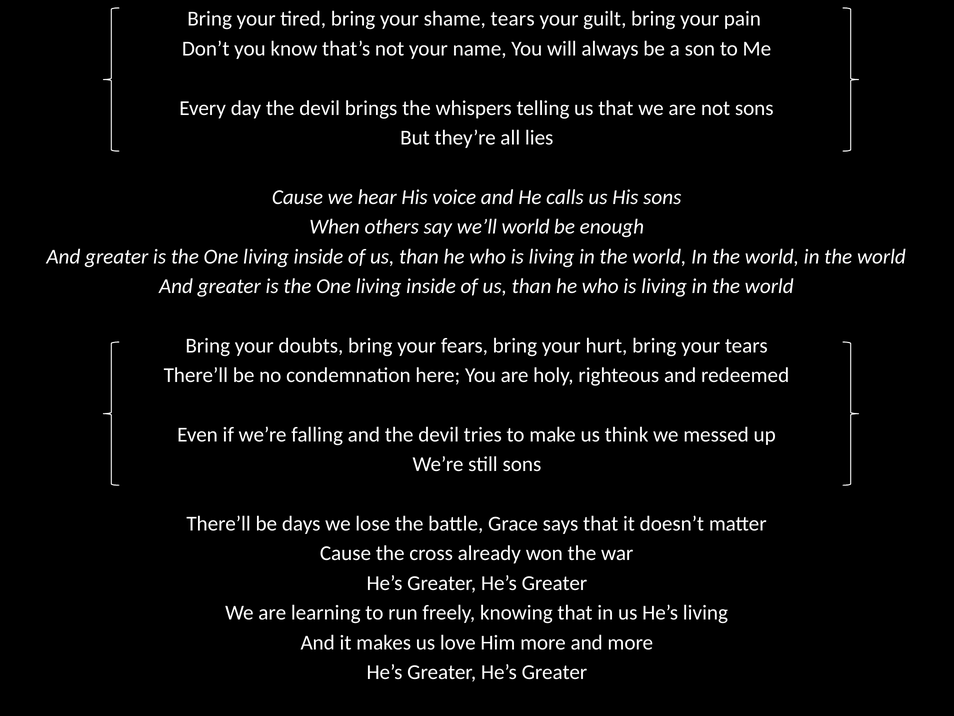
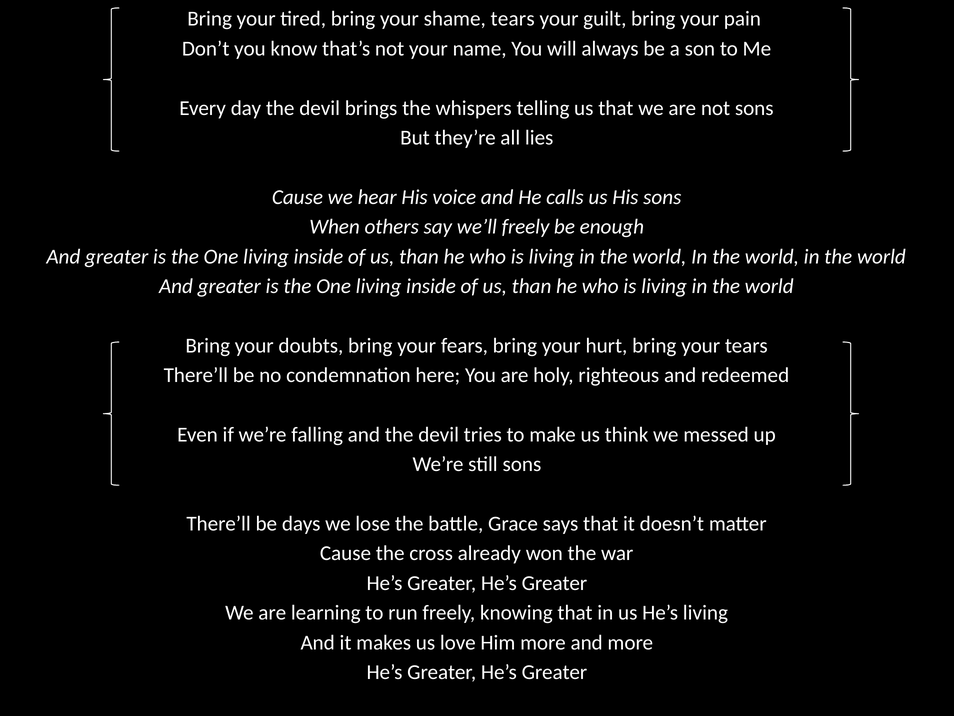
we’ll world: world -> freely (526, 227)
